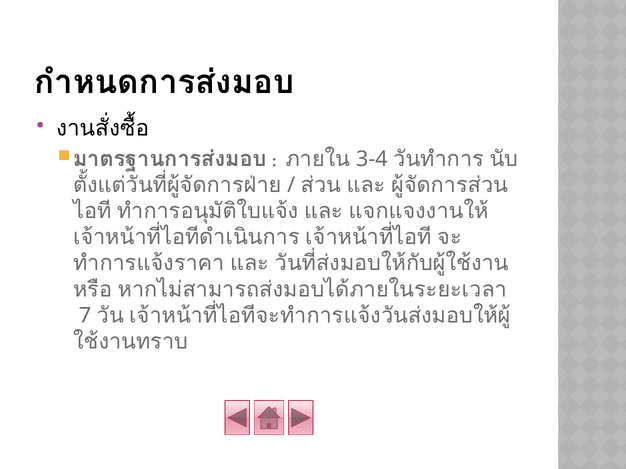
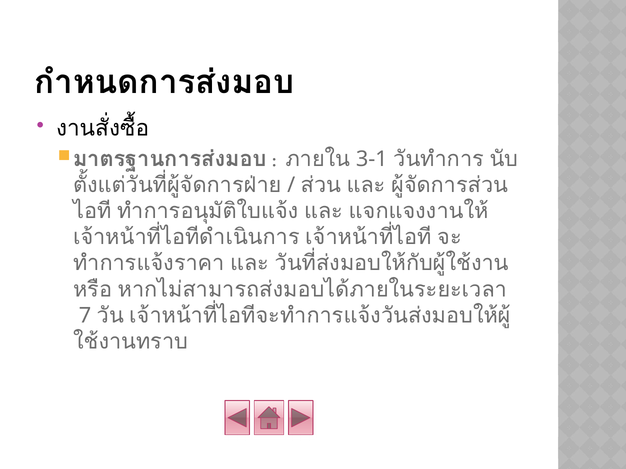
3-4: 3-4 -> 3-1 (372, 159)
